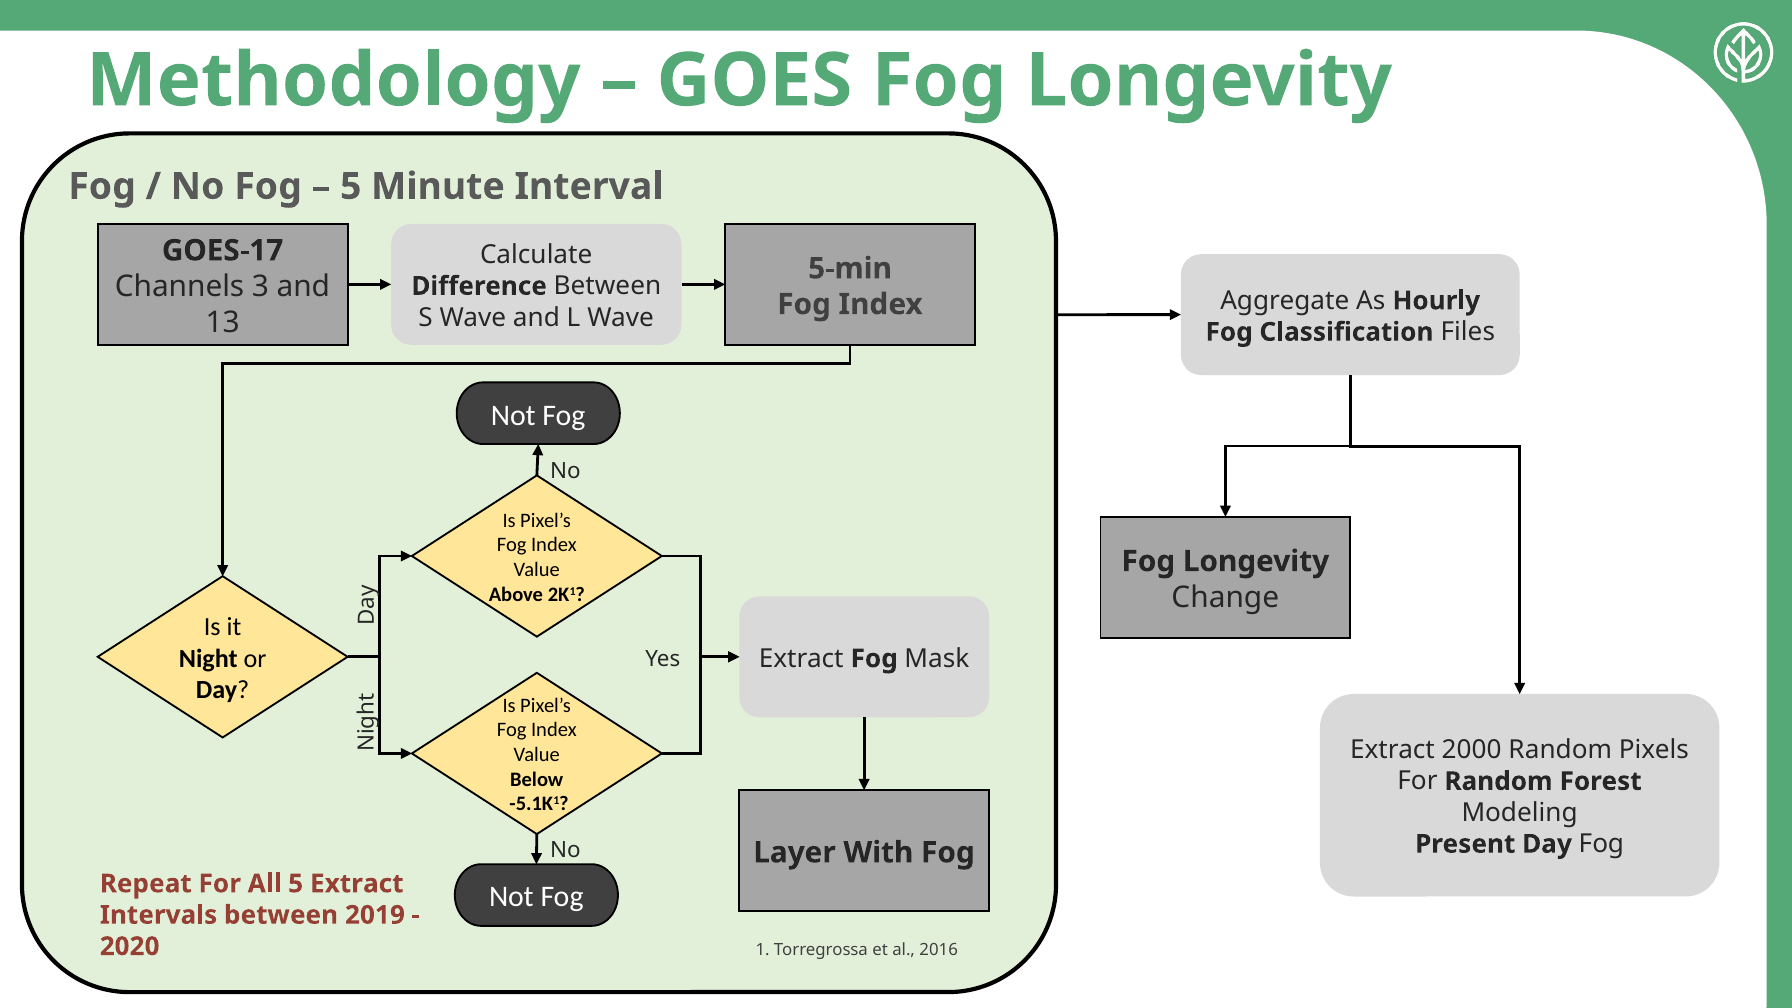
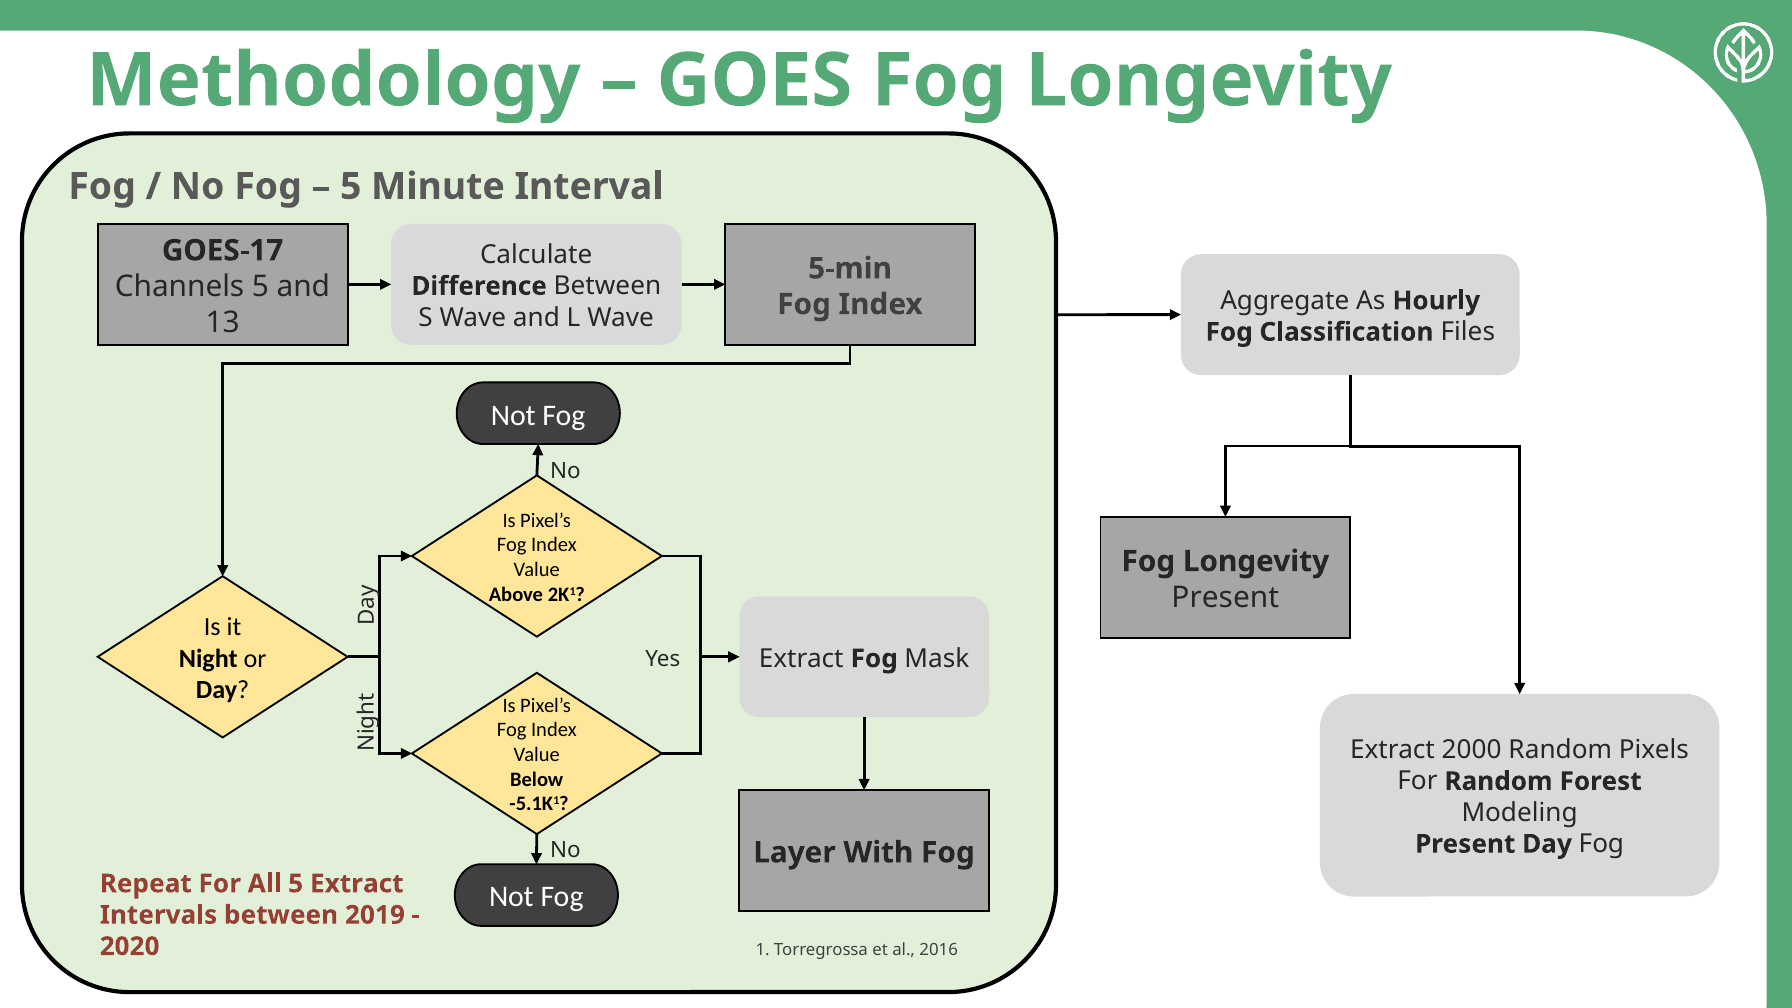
Channels 3: 3 -> 5 (260, 286)
Change: Change -> Present (1225, 597)
